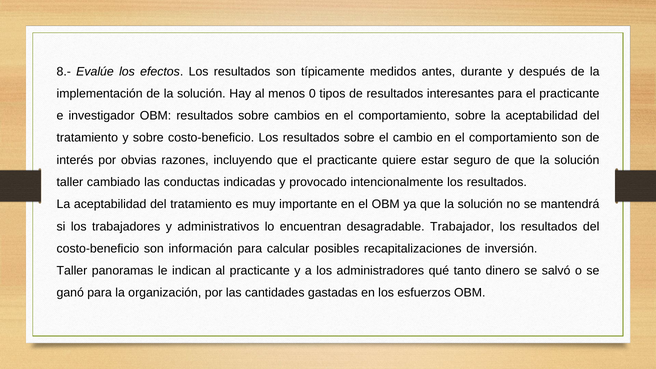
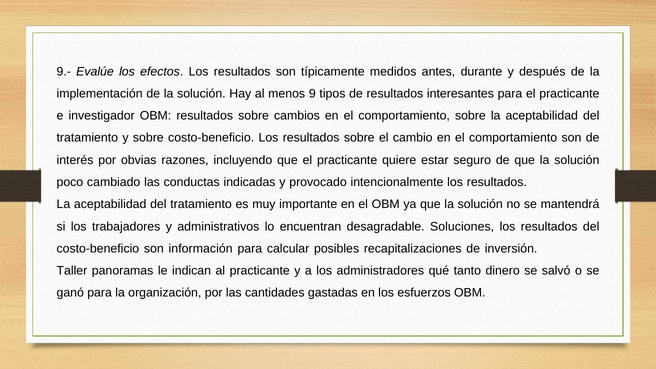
8.-: 8.- -> 9.- (64, 71)
0: 0 -> 9 (312, 94)
taller: taller -> poco (70, 182)
Trabajador: Trabajador -> Soluciones (462, 226)
